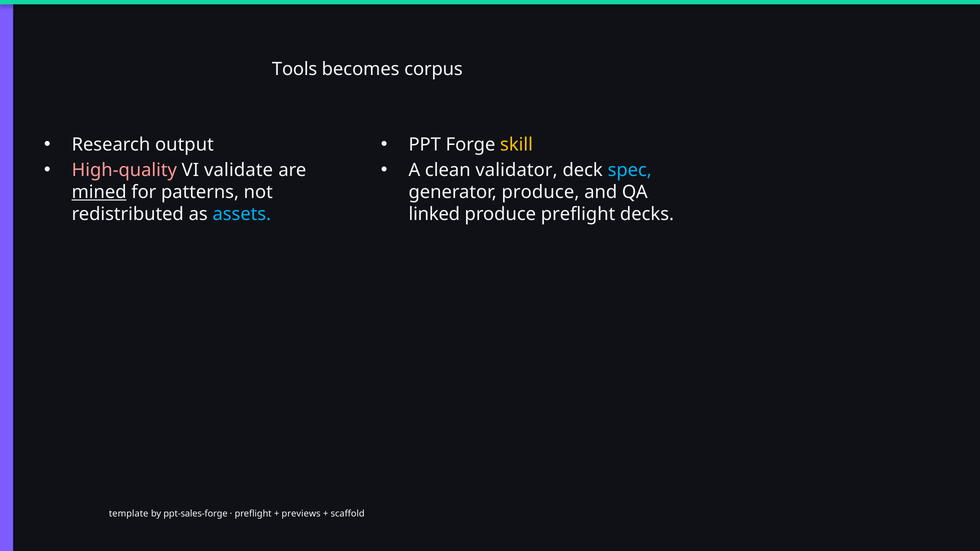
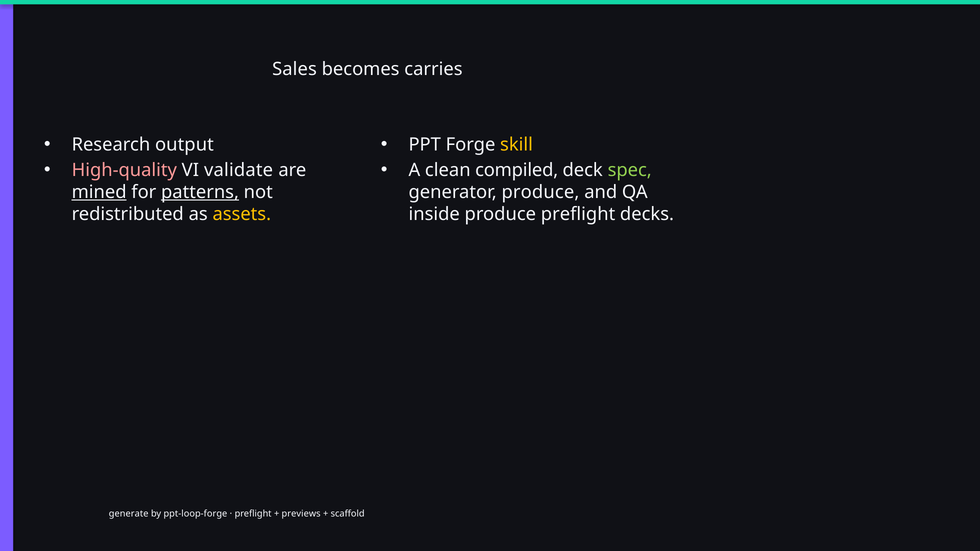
Tools: Tools -> Sales (294, 69)
corpus: corpus -> carries (433, 69)
validator: validator -> compiled (517, 170)
spec colour: light blue -> light green (630, 170)
patterns underline: none -> present (200, 192)
assets colour: light blue -> yellow (242, 214)
linked: linked -> inside (434, 214)
template: template -> generate (129, 514)
ppt-sales-forge: ppt-sales-forge -> ppt-loop-forge (195, 514)
